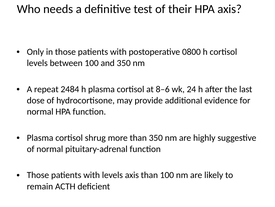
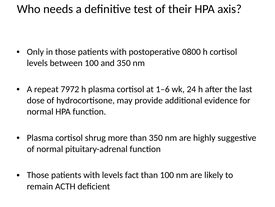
2484: 2484 -> 7972 (70, 89)
8–6: 8–6 -> 1–6 (163, 89)
levels axis: axis -> fact (132, 175)
